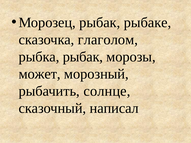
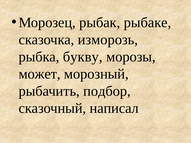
глаголом: глаголом -> изморозь (108, 40)
рыбка рыбак: рыбак -> букву (83, 57)
солнце: солнце -> подбор (107, 91)
